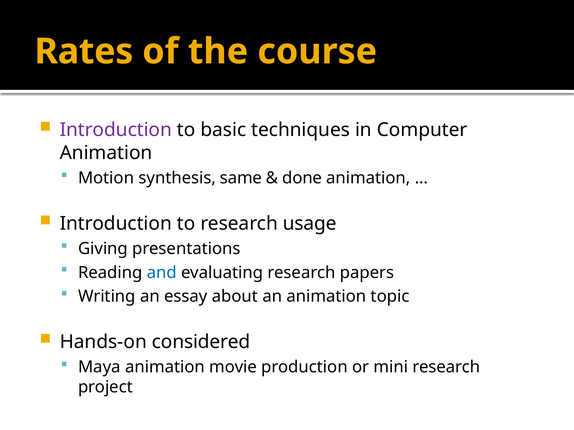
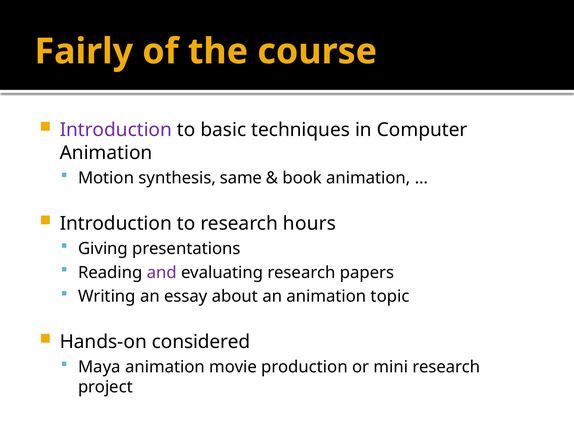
Rates: Rates -> Fairly (84, 52)
done: done -> book (302, 178)
usage: usage -> hours (310, 224)
and colour: blue -> purple (162, 273)
